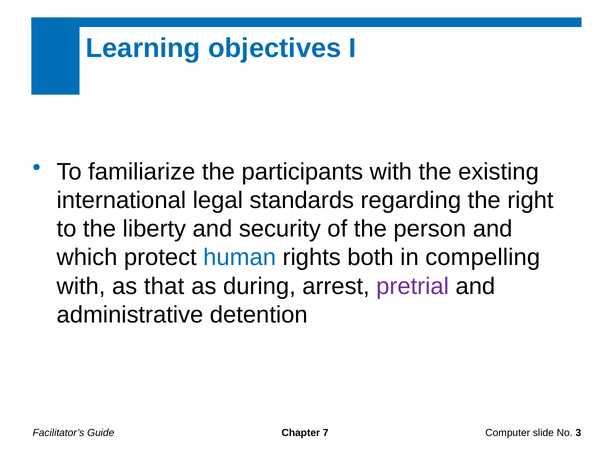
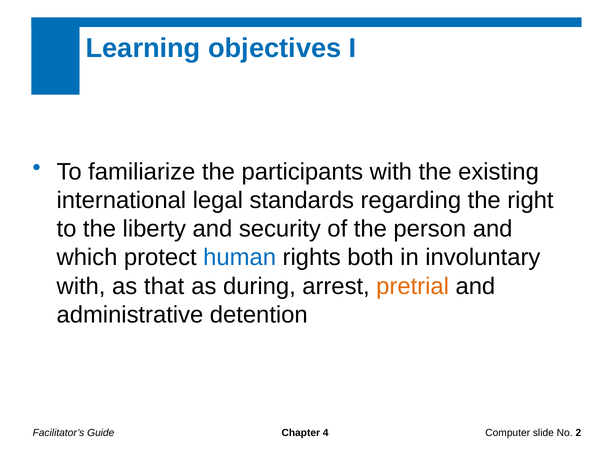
compelling: compelling -> involuntary (483, 257)
pretrial colour: purple -> orange (413, 286)
3: 3 -> 2 (578, 433)
7: 7 -> 4 (326, 433)
